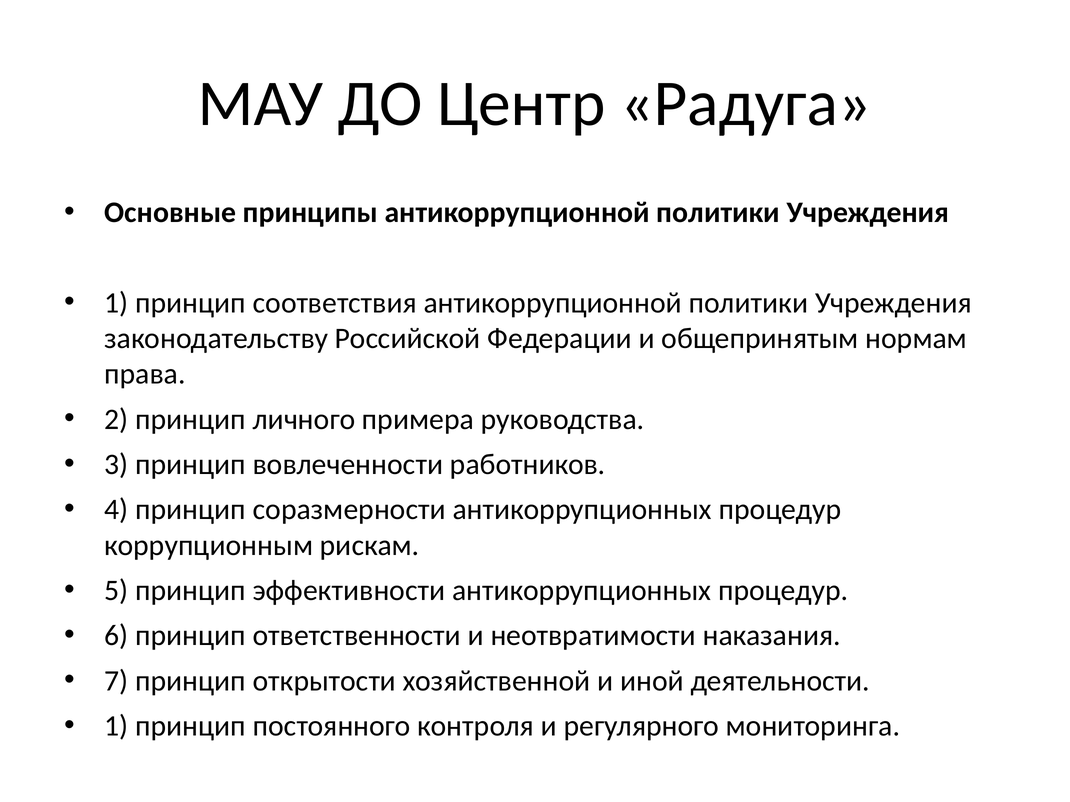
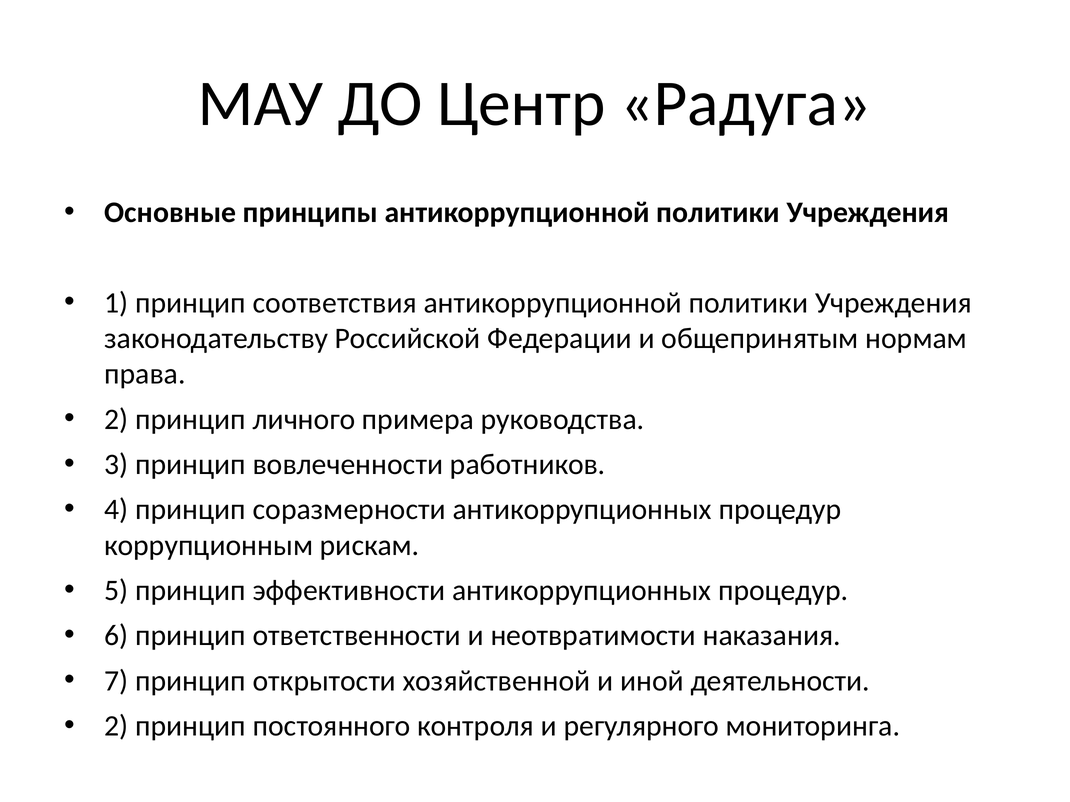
1: 1 -> 2 (116, 726)
